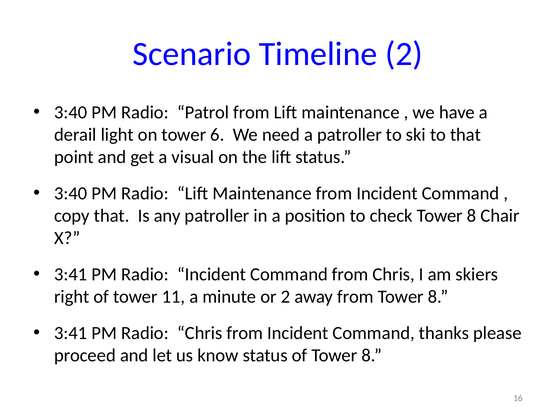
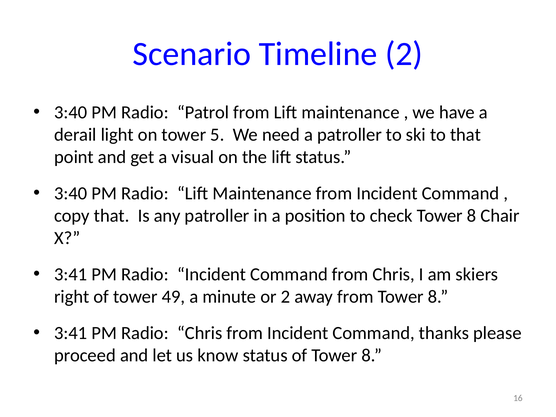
6: 6 -> 5 (217, 135)
11: 11 -> 49 (174, 297)
